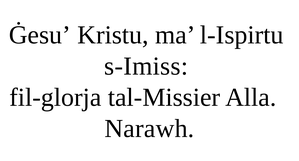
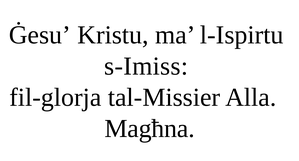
Narawh: Narawh -> Magħna (150, 128)
